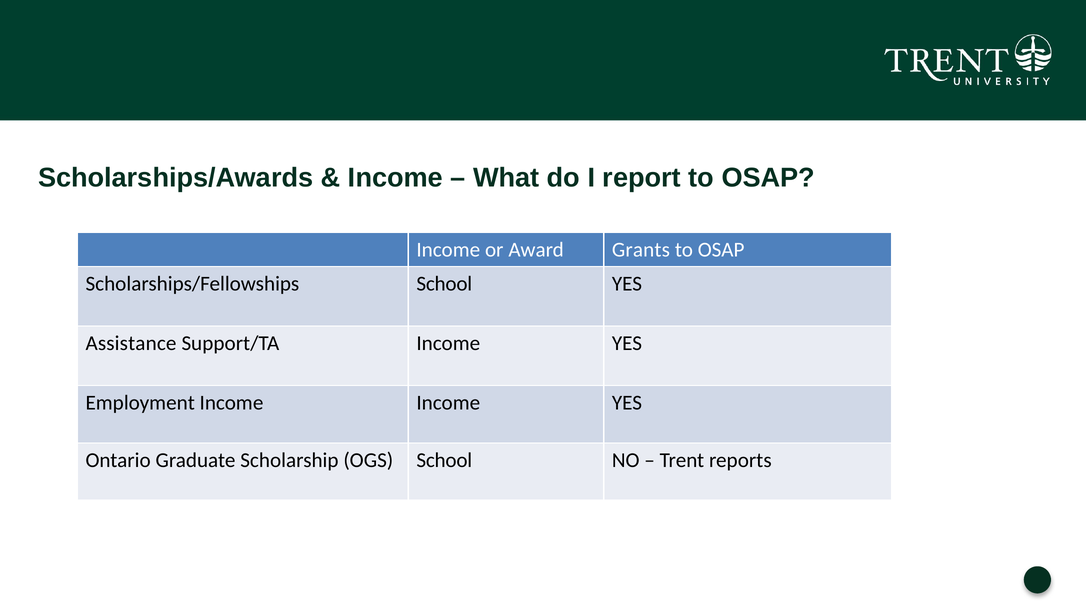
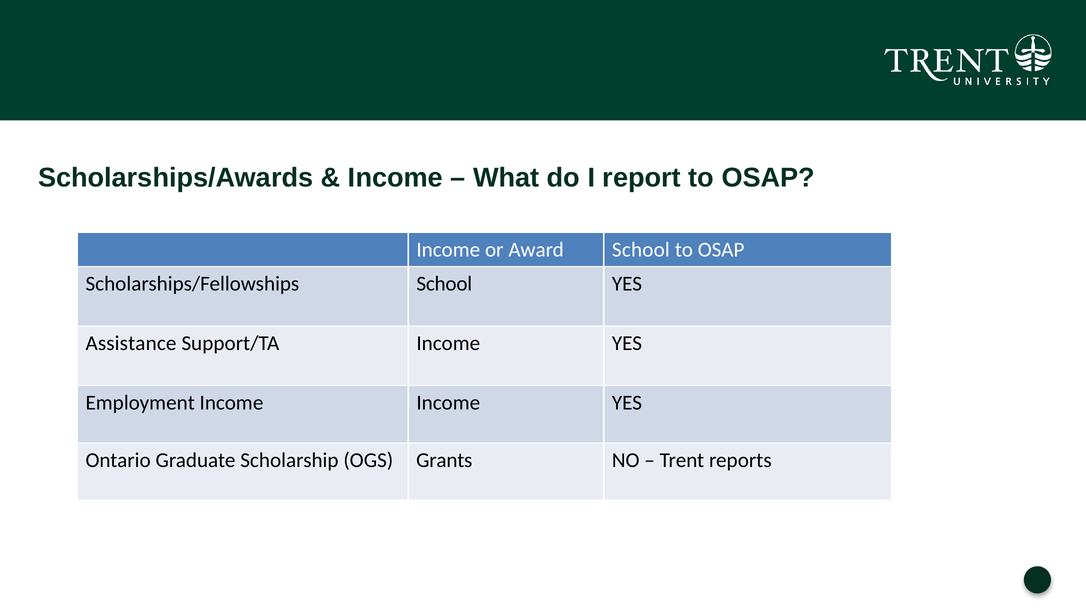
Award Grants: Grants -> School (641, 250)
OGS School: School -> Grants (444, 460)
